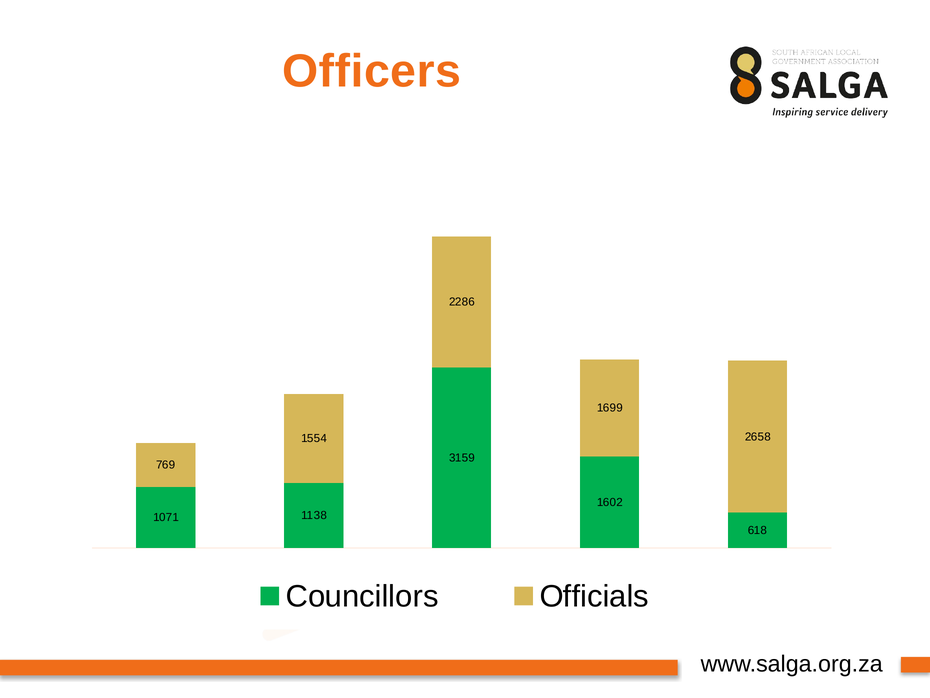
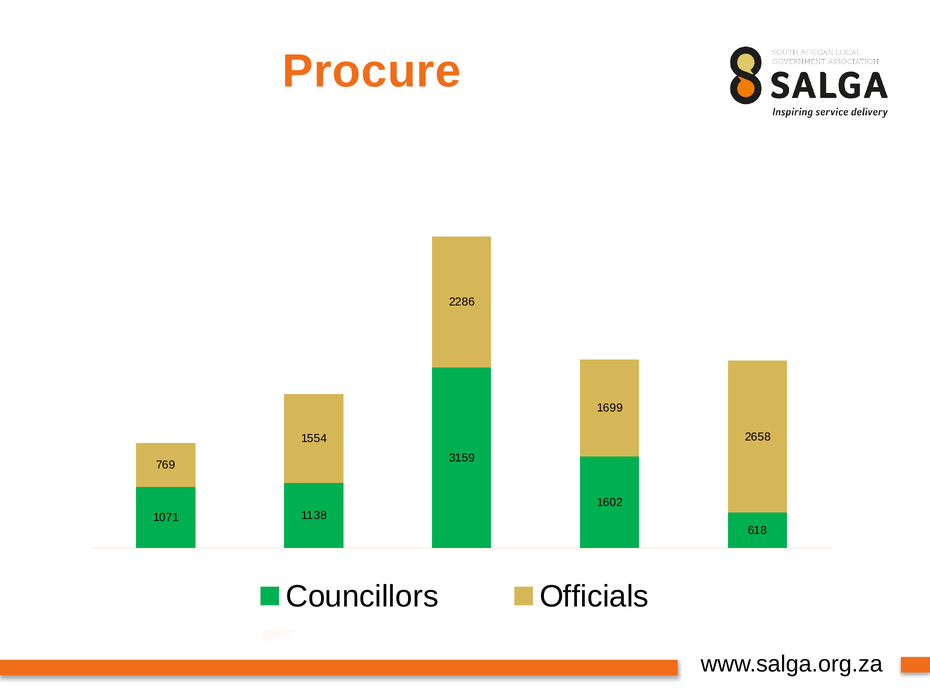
Officers: Officers -> Procure (372, 72)
